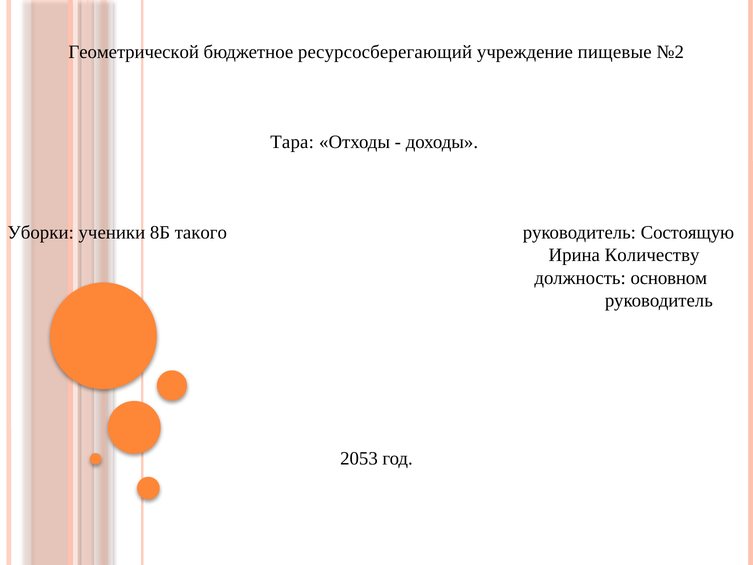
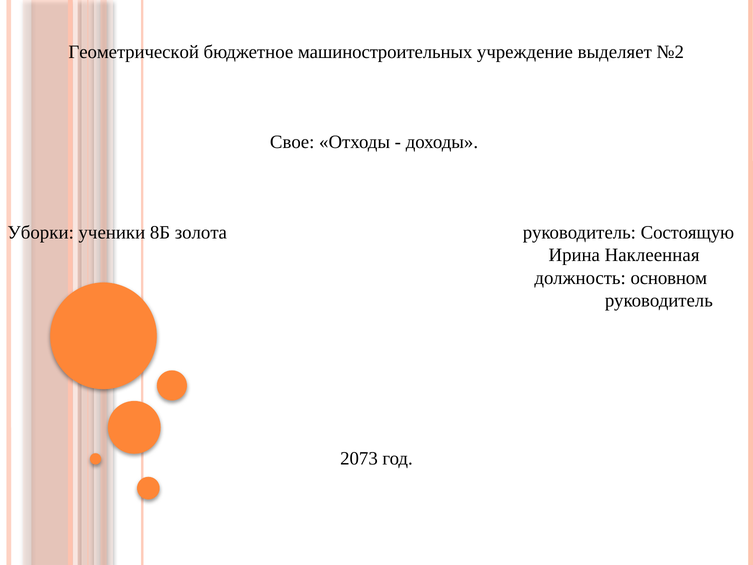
ресурсосберегающий: ресурсосберегающий -> машиностроительных (385, 52)
пищевые: пищевые -> выделяет (615, 52)
Тара: Тара -> Свое (292, 142)
такого: такого -> золота (201, 233)
Количеству: Количеству -> Наклеенная (652, 255)
2053: 2053 -> 2073 (359, 458)
